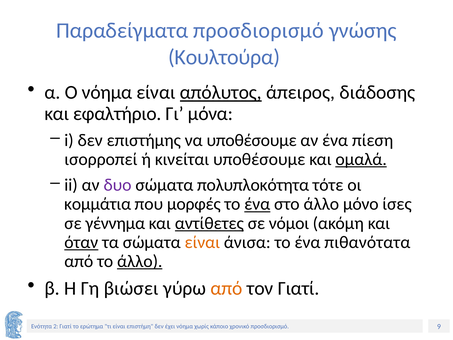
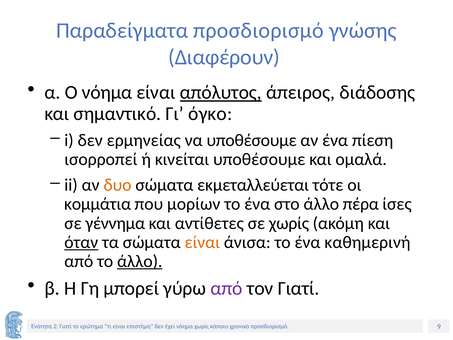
Κουλτούρα: Κουλτούρα -> Διαφέρουν (224, 57)
εφαλτήριο: εφαλτήριο -> σημαντικό (117, 114)
μόνα: μόνα -> όγκο (210, 114)
επιστήμης: επιστήμης -> ερμηνείας (144, 140)
ομαλά underline: present -> none (361, 159)
δυο colour: purple -> orange (118, 185)
πολυπλοκότητα: πολυπλοκότητα -> εκμεταλλεύεται (253, 185)
μορφές: μορφές -> μορίων (194, 204)
ένα underline: present -> none (257, 204)
μόνο: μόνο -> πέρα (361, 204)
αντίθετες underline: present -> none (209, 223)
σε νόμοι: νόμοι -> χωρίς (289, 223)
πιθανότατα: πιθανότατα -> καθημερινή (367, 242)
βιώσει: βιώσει -> μπορεί (131, 288)
από colour: orange -> purple (226, 288)
